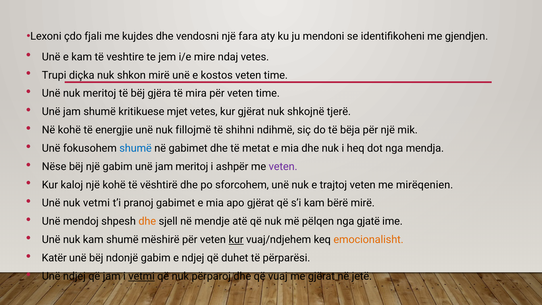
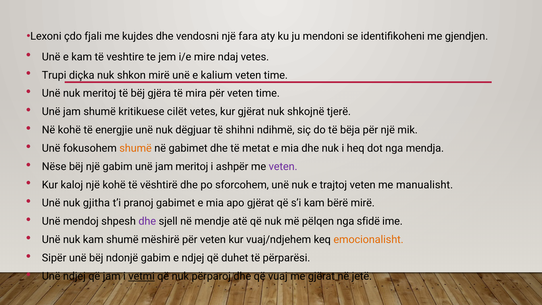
kostos: kostos -> kalium (217, 75)
mjet: mjet -> cilët (177, 112)
fillojmë: fillojmë -> dëgjuar (193, 130)
shumë colour: blue -> orange (136, 148)
mirëqenien: mirëqenien -> manualisht (425, 185)
nuk vetmi: vetmi -> gjitha (96, 203)
dhe colour: orange -> purple (147, 221)
gjatë: gjatë -> sfidë (368, 221)
kur underline: present -> none (236, 240)
Katër: Katër -> Sipër (54, 258)
